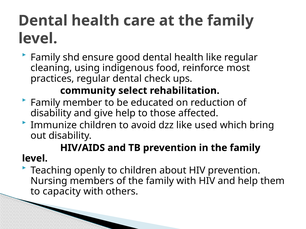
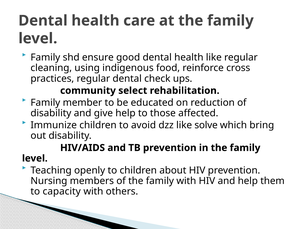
most: most -> cross (238, 68)
used: used -> solve (206, 126)
